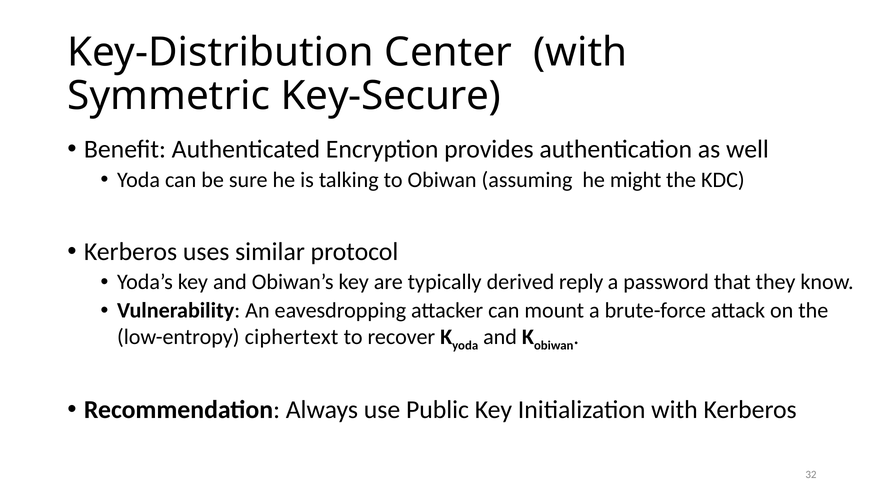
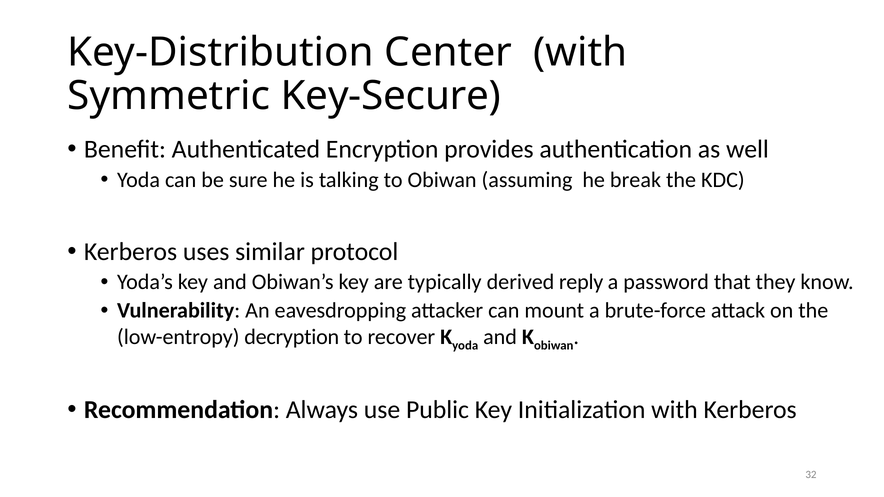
might: might -> break (636, 180)
ciphertext: ciphertext -> decryption (292, 337)
